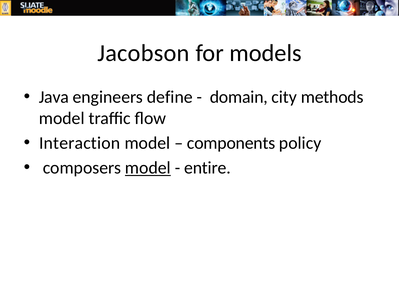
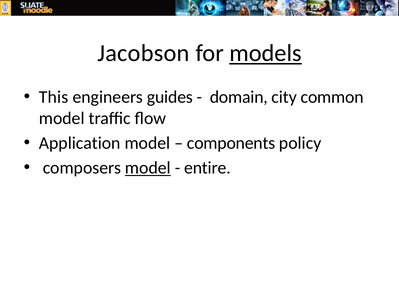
models underline: none -> present (266, 53)
Java: Java -> This (54, 97)
define: define -> guides (170, 97)
methods: methods -> common (332, 97)
Interaction: Interaction -> Application (80, 143)
